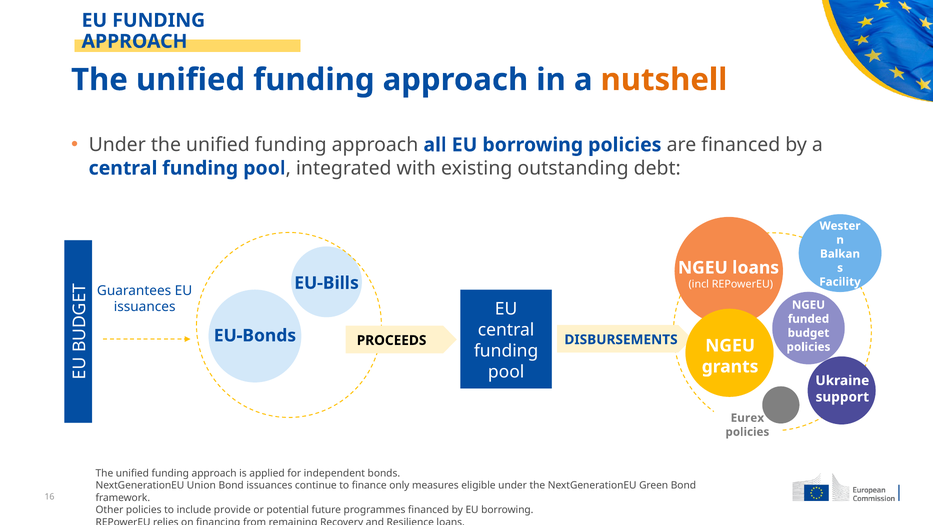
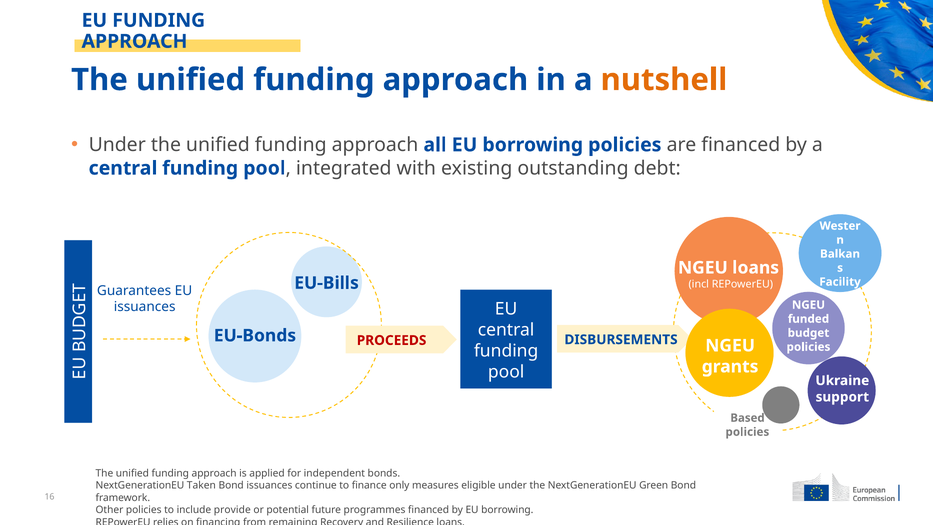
PROCEEDS colour: black -> red (392, 340)
Eurex: Eurex -> Based (747, 418)
Union: Union -> Taken (201, 485)
